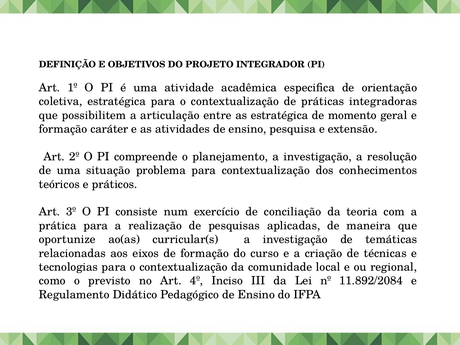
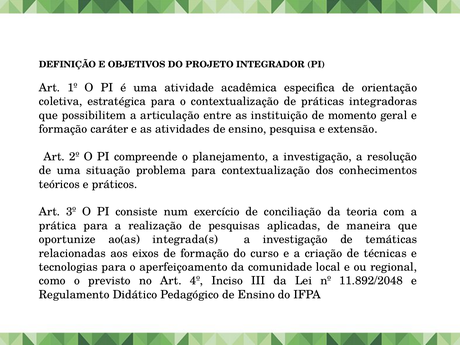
as estratégica: estratégica -> instituição (279, 115)
curricular(s: curricular(s -> integrada(s (185, 239)
tecnologias para o contextualização: contextualização -> aperfeiçoamento (184, 267)
11.892/2084: 11.892/2084 -> 11.892/2048 (371, 281)
